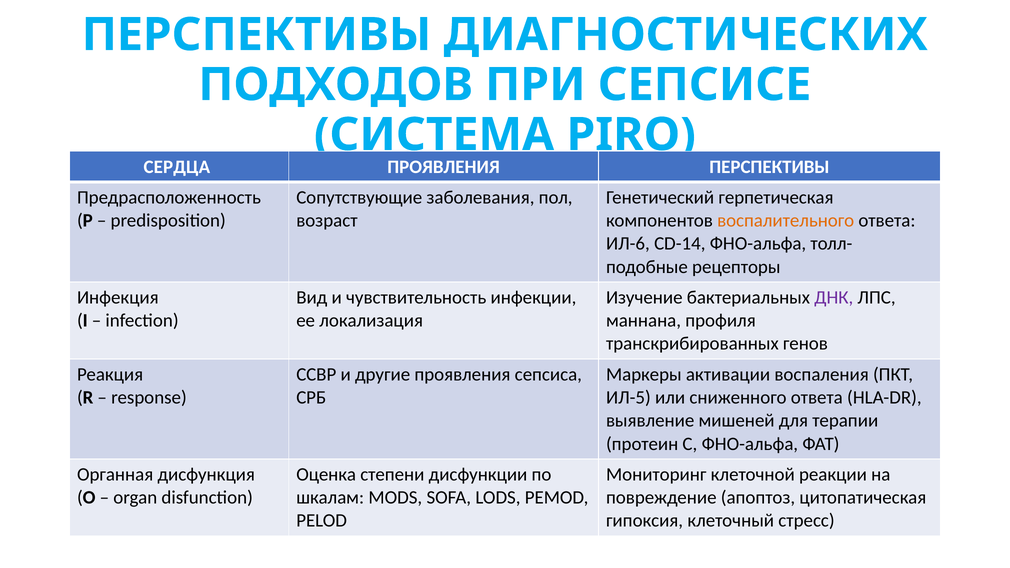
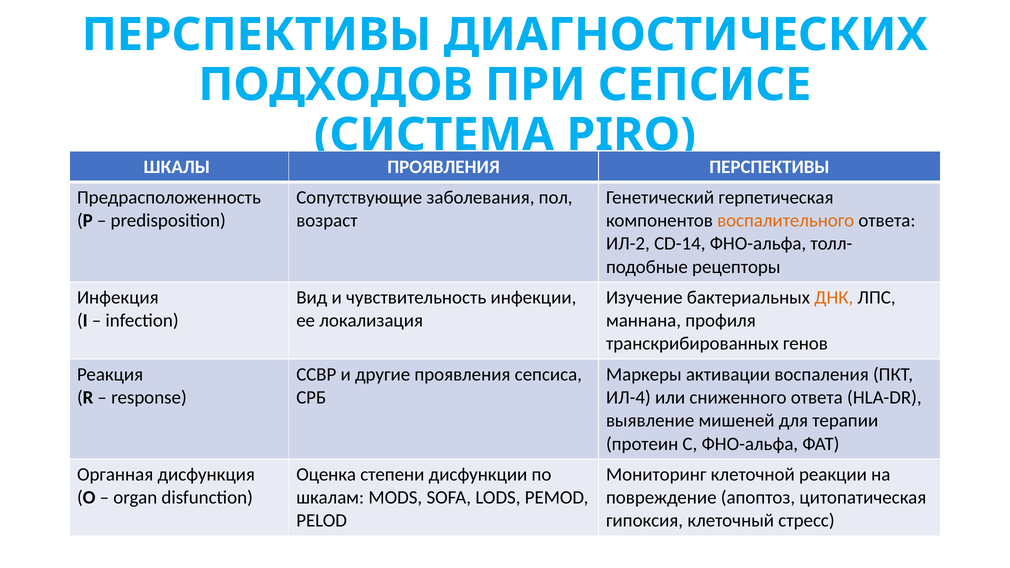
СЕРДЦА: СЕРДЦА -> ШКАЛЫ (177, 167)
ИЛ-6: ИЛ-6 -> ИЛ-2 (628, 244)
ДНК colour: purple -> orange (834, 298)
ИЛ-5: ИЛ-5 -> ИЛ-4 (628, 398)
